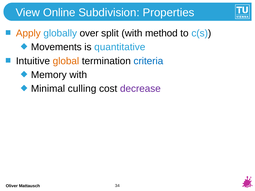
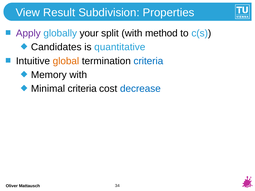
Online: Online -> Result (59, 13)
Apply colour: orange -> purple (28, 33)
over: over -> your (89, 33)
Movements: Movements -> Candidates (56, 47)
Minimal culling: culling -> criteria (82, 89)
decrease colour: purple -> blue (140, 89)
